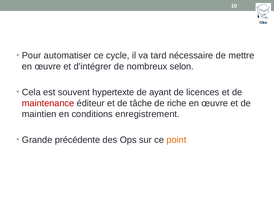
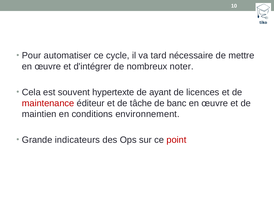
selon: selon -> noter (182, 66)
riche: riche -> banc (177, 103)
enregistrement: enregistrement -> environnement (147, 114)
précédente: précédente -> indicateurs (77, 139)
point colour: orange -> red (176, 139)
